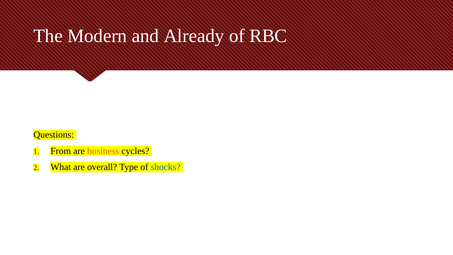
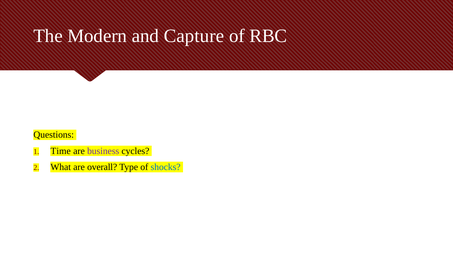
Already: Already -> Capture (194, 36)
From: From -> Time (61, 151)
business colour: orange -> purple (103, 151)
